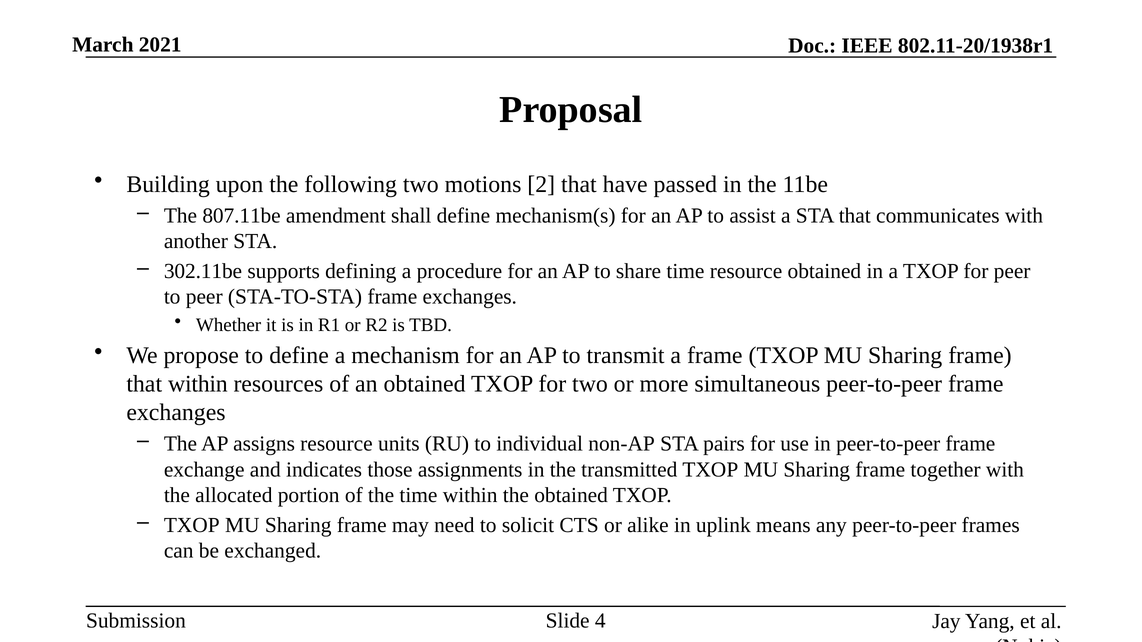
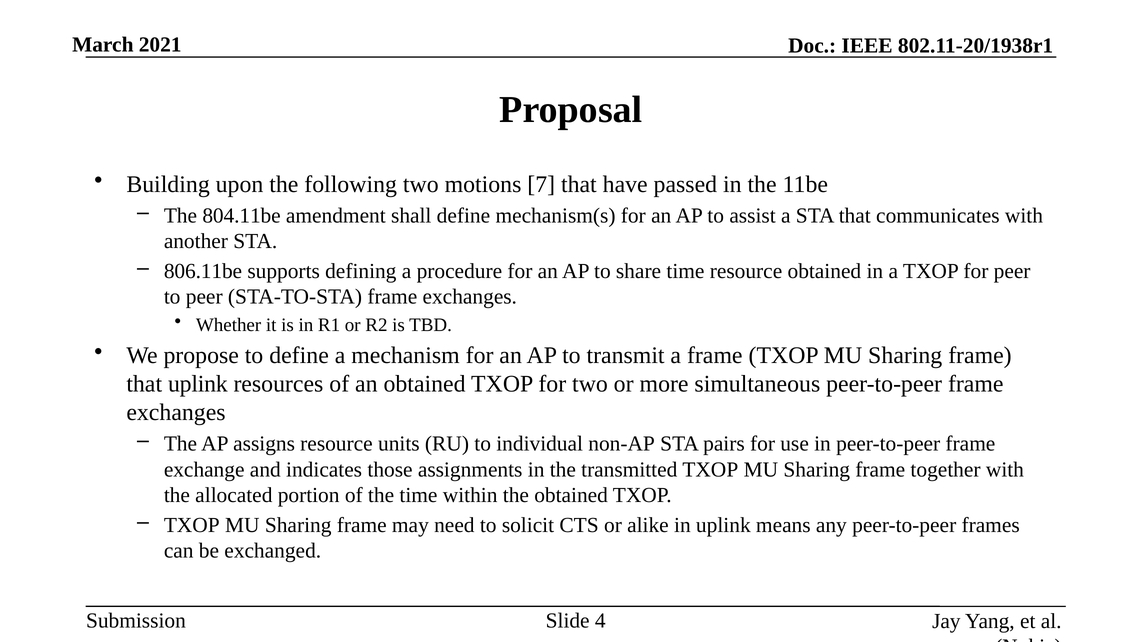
2: 2 -> 7 (541, 184)
807.11be: 807.11be -> 804.11be (242, 216)
302.11be: 302.11be -> 806.11be (203, 271)
that within: within -> uplink (198, 384)
